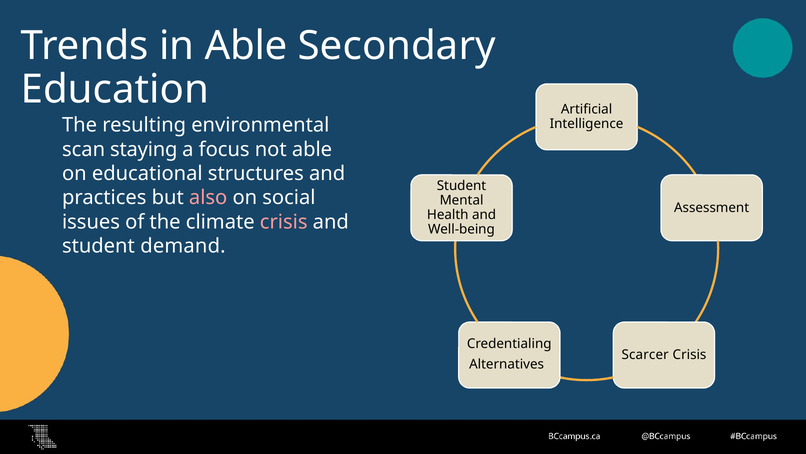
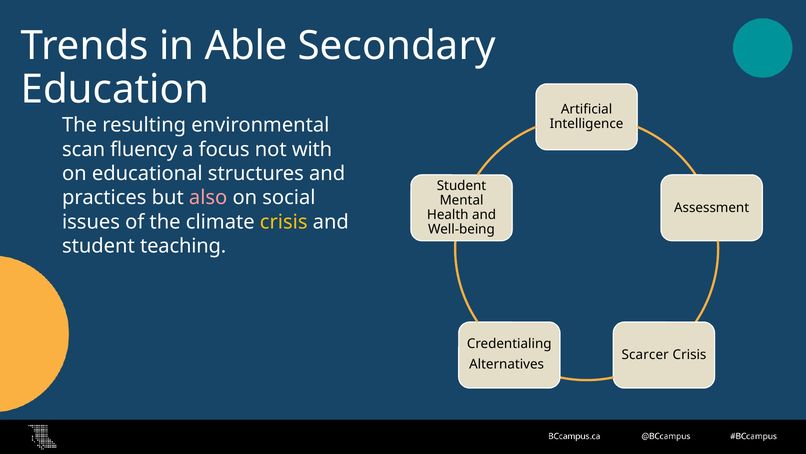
staying: staying -> fluency (144, 149)
not able: able -> with (312, 149)
crisis colour: pink -> yellow (284, 222)
demand: demand -> teaching (183, 246)
